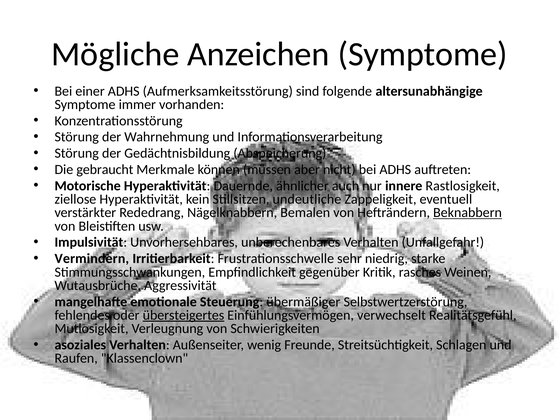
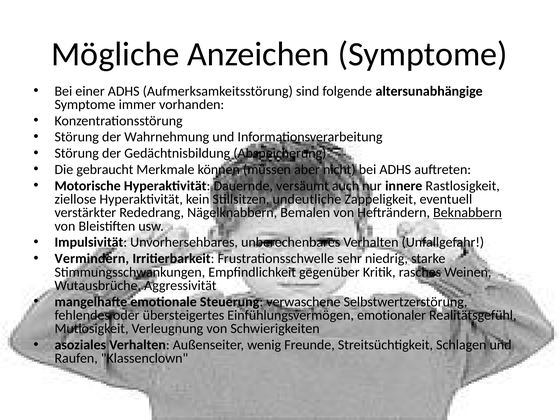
ähnlicher: ähnlicher -> versäumt (302, 185)
übermäßiger: übermäßiger -> verwaschene (303, 301)
übersteigertes underline: present -> none (183, 315)
verwechselt: verwechselt -> emotionaler (392, 315)
